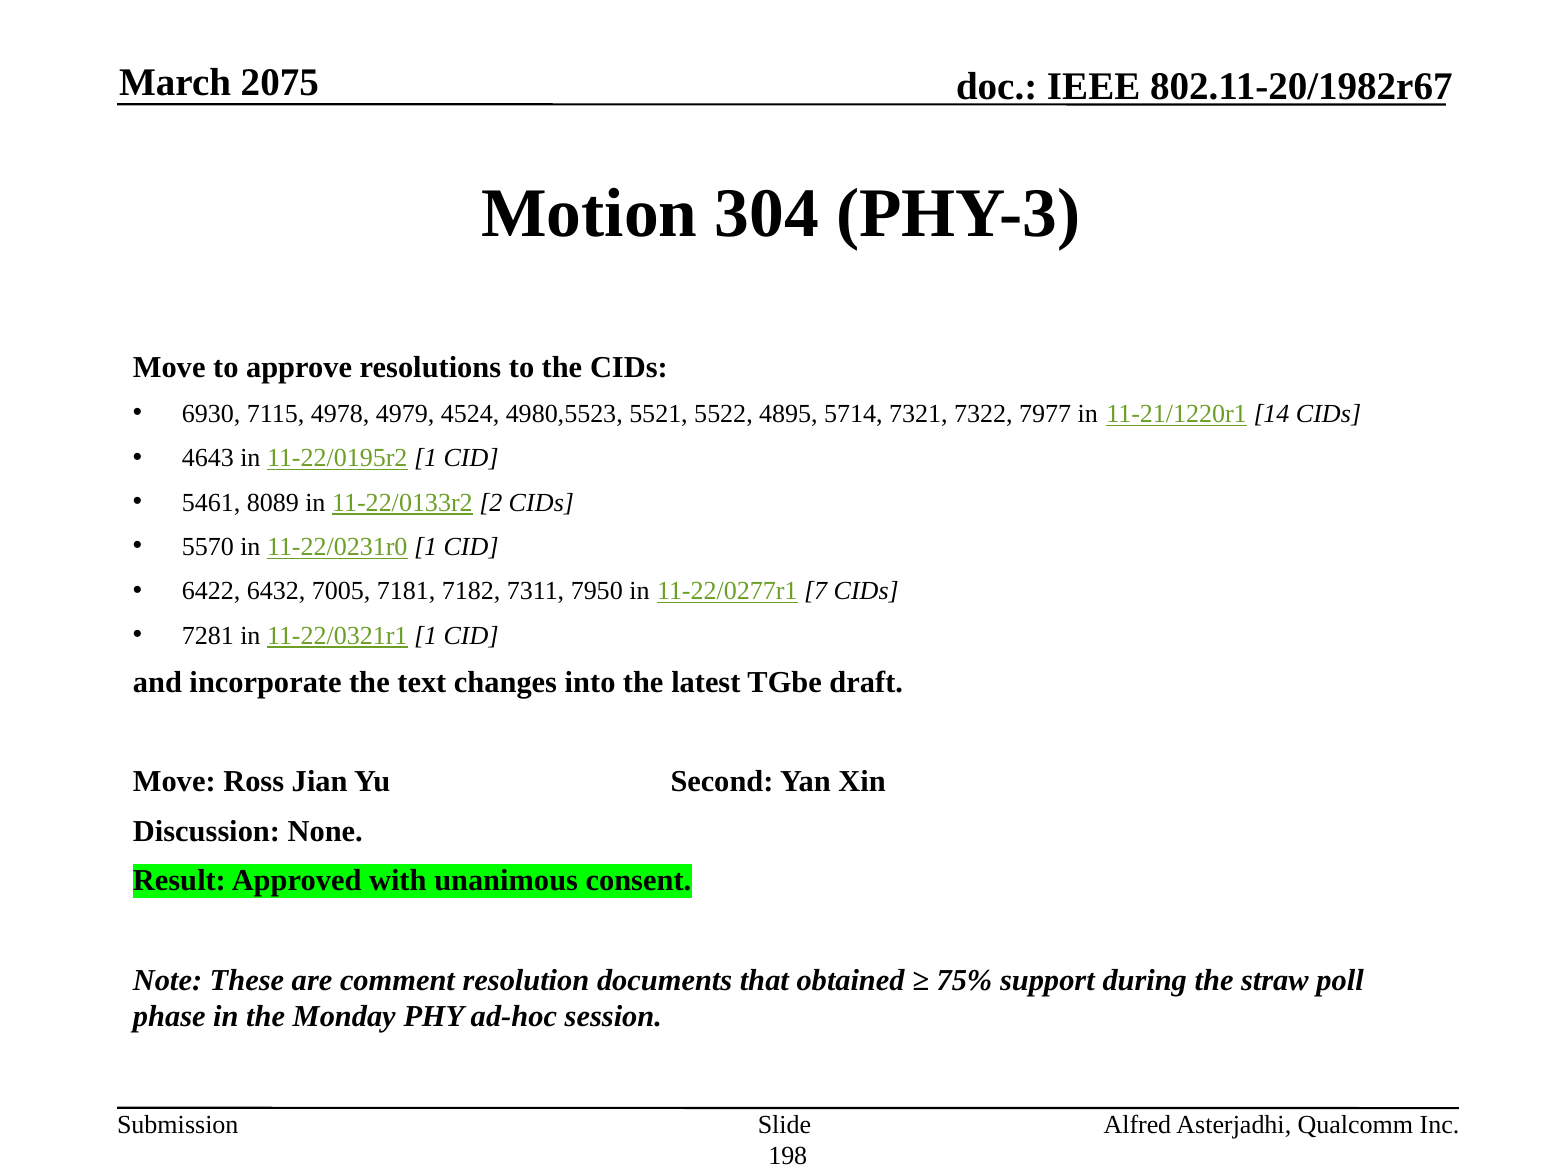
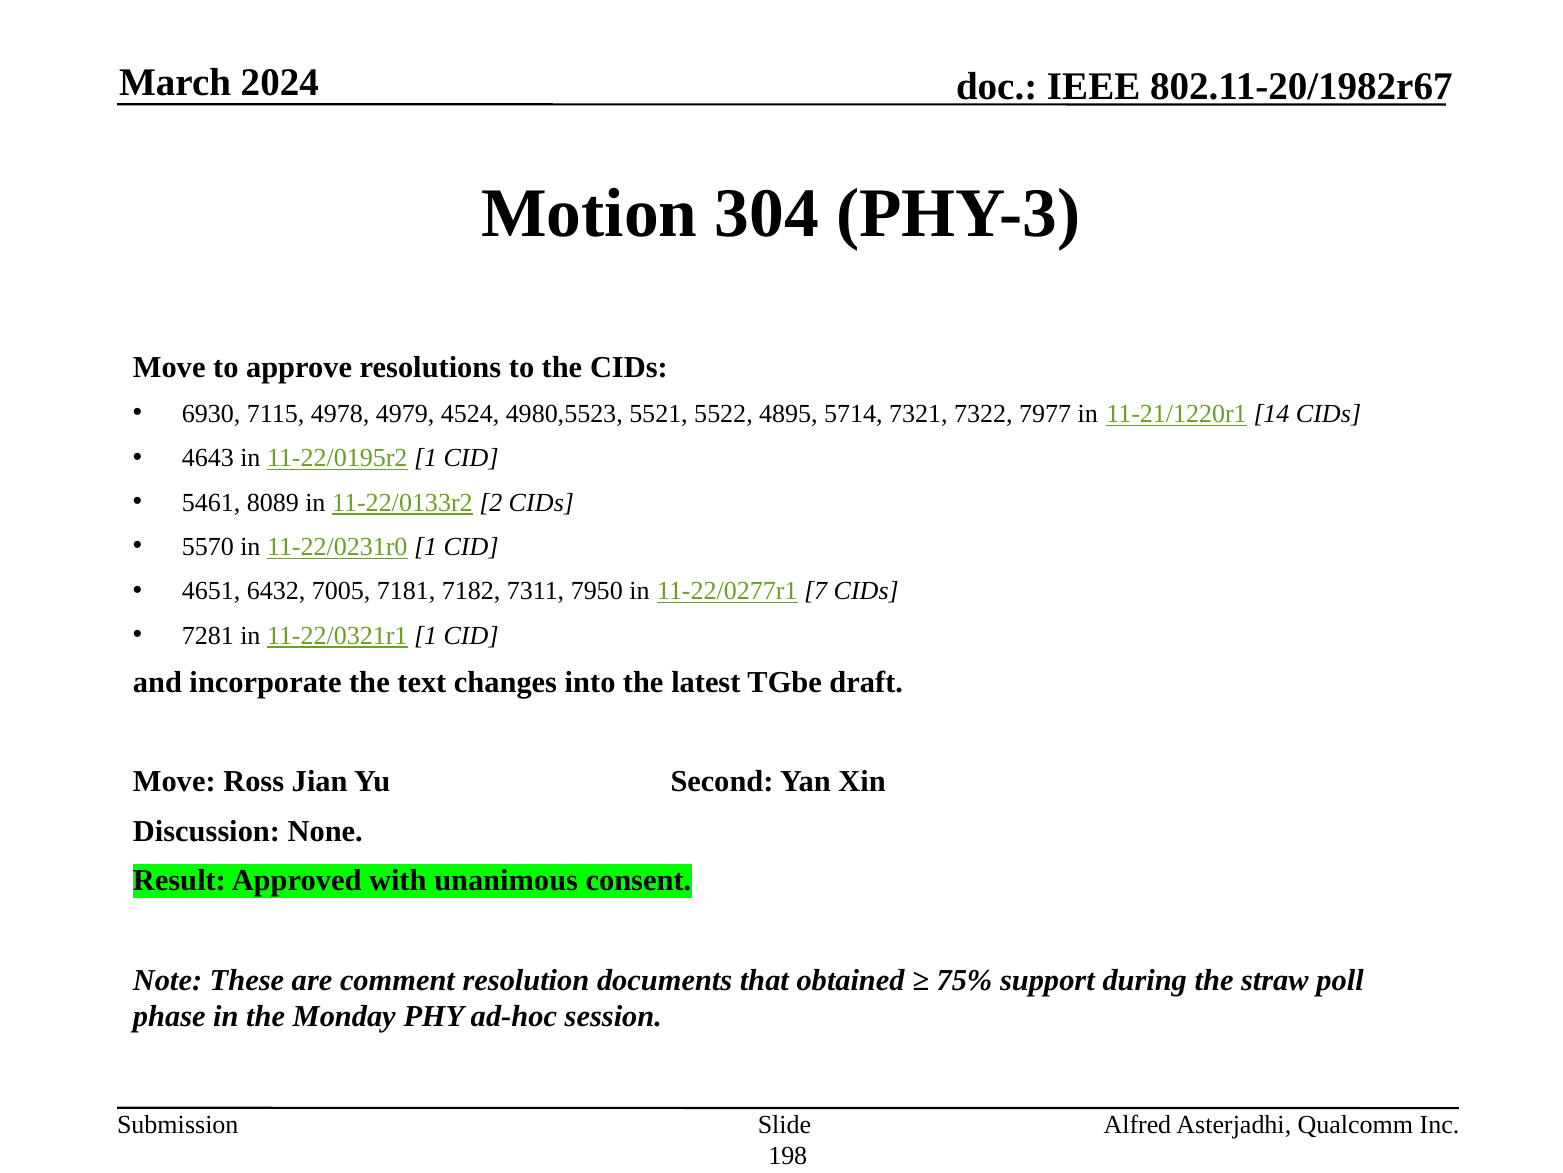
2075: 2075 -> 2024 (280, 83)
6422: 6422 -> 4651 (211, 591)
